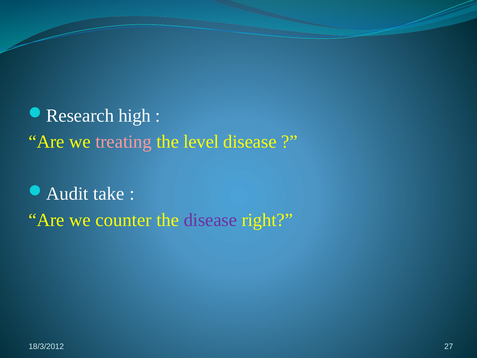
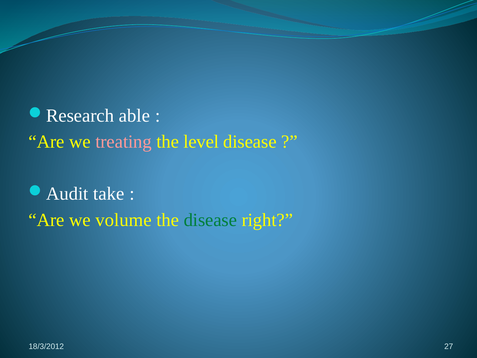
high: high -> able (134, 116)
counter: counter -> volume (124, 220)
disease colour: purple -> green (210, 220)
